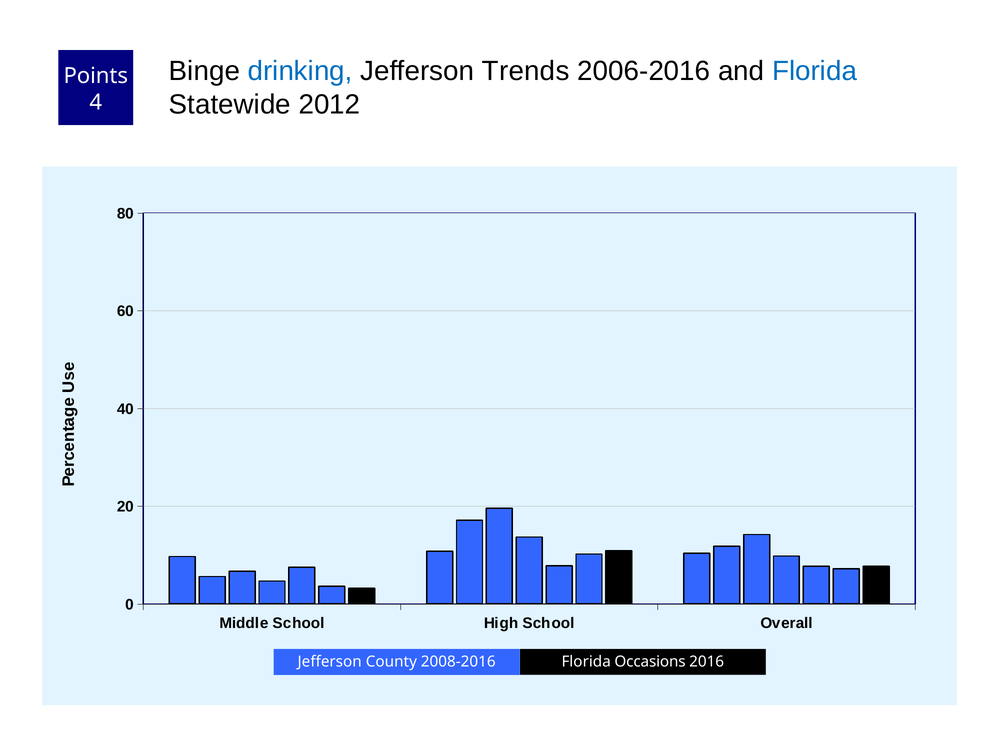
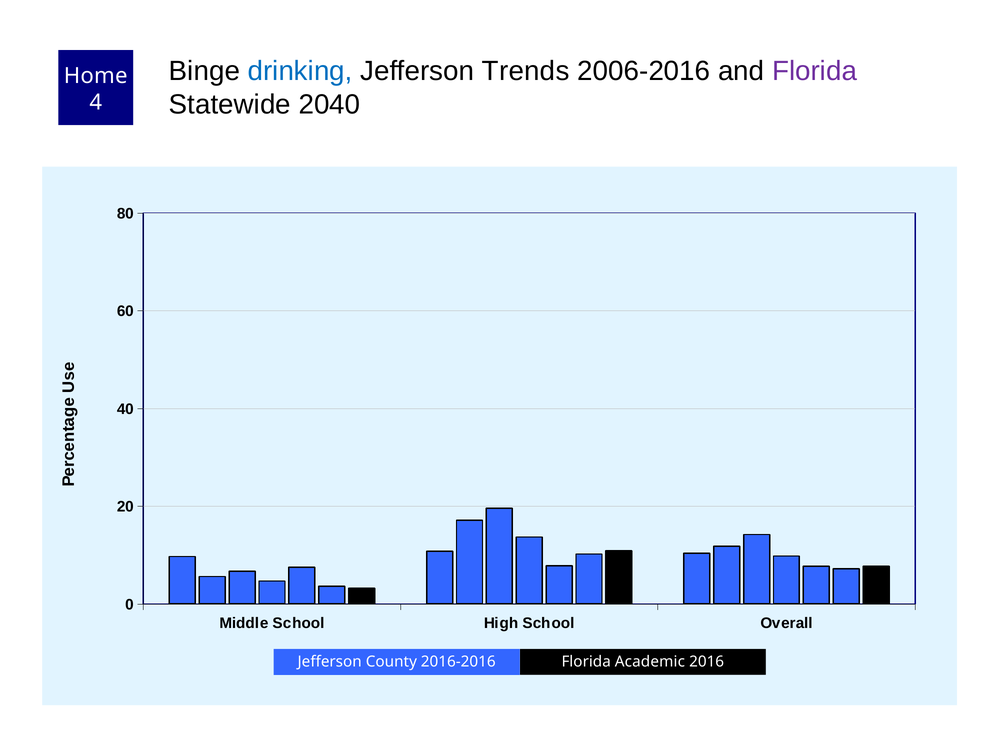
Florida colour: blue -> purple (815, 71)
Points: Points -> Home (96, 76)
2012: 2012 -> 2040 (329, 104)
2008-2016: 2008-2016 -> 2016-2016 (458, 661)
Occasions: Occasions -> Academic (650, 661)
